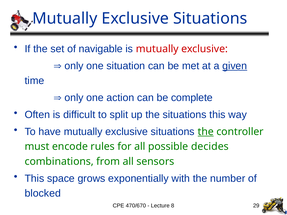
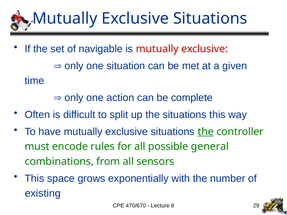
given underline: present -> none (235, 66)
decides: decides -> general (210, 147)
blocked: blocked -> existing (43, 194)
